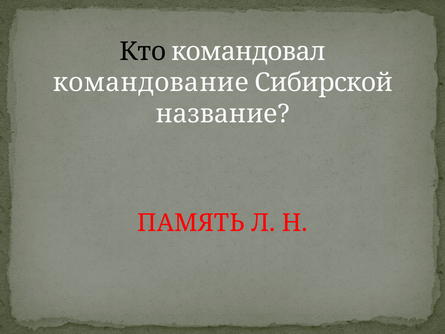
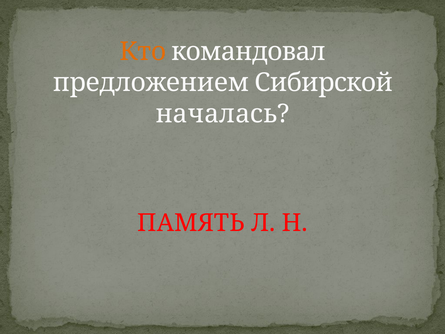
Кто colour: black -> orange (143, 52)
командование: командование -> предложением (151, 83)
название: название -> началась (222, 114)
